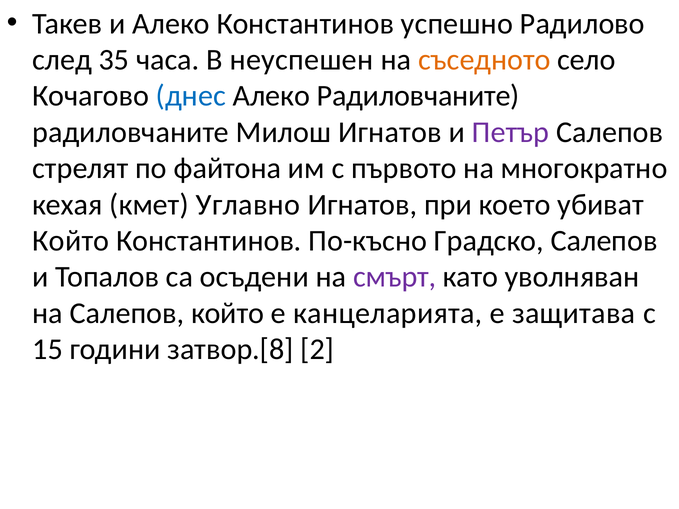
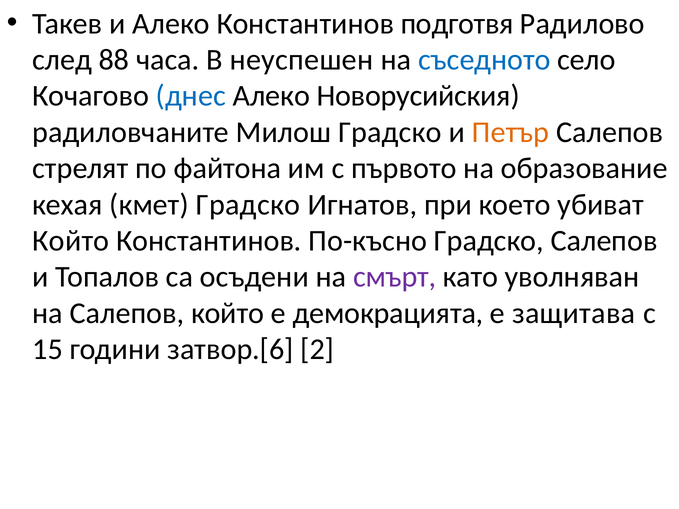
успешно: успешно -> подготвя (457, 24)
35: 35 -> 88 (114, 60)
съседното colour: orange -> blue (484, 60)
Алеко Радиловчаните: Радиловчаните -> Новорусийския (418, 96)
Милош Игнатов: Игнатов -> Градско (390, 132)
Петър colour: purple -> orange (511, 132)
многократно: многократно -> образование (584, 169)
кмет Углавно: Углавно -> Градско (248, 205)
канцеларията: канцеларията -> демокрацията (388, 313)
затвор.[8: затвор.[8 -> затвор.[6 (230, 350)
